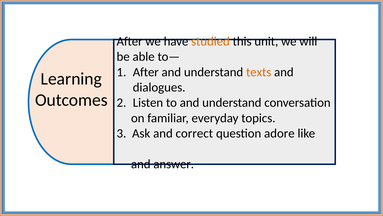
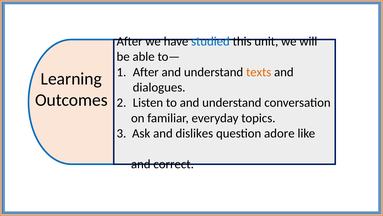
studied colour: orange -> blue (210, 41)
correct: correct -> dislikes (194, 133)
answer: answer -> correct (174, 164)
